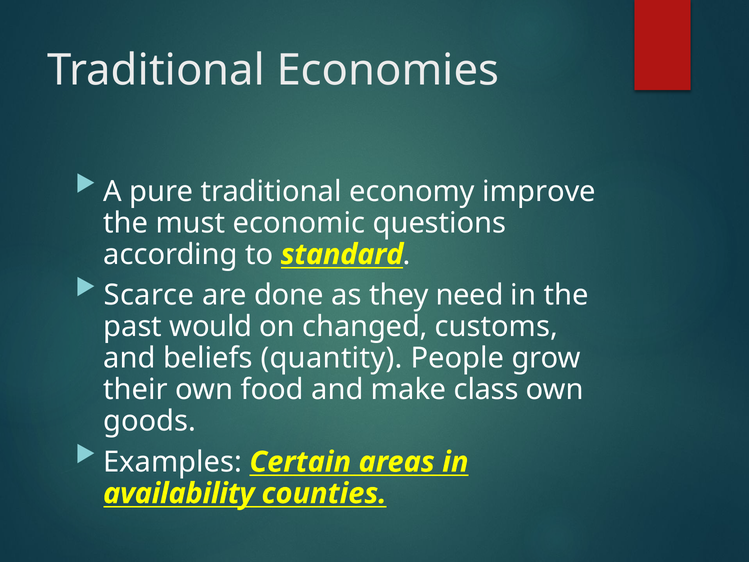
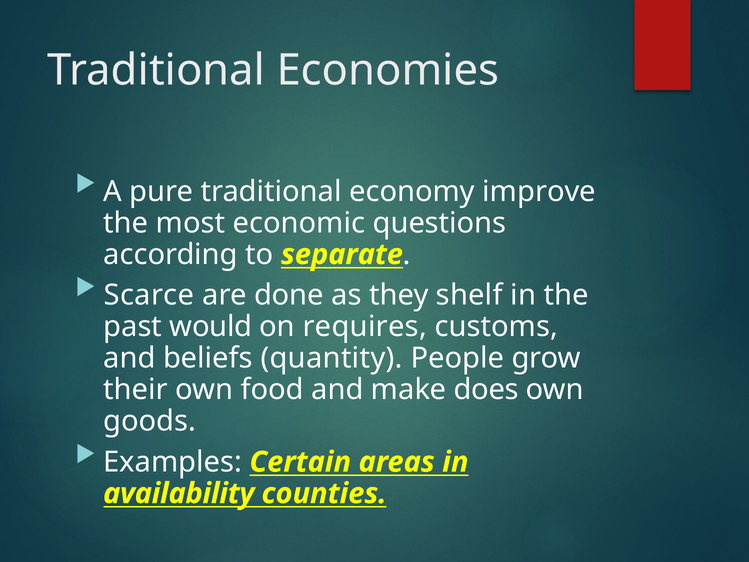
must: must -> most (191, 223)
standard: standard -> separate (342, 254)
need: need -> shelf (469, 295)
changed: changed -> requires (365, 327)
class: class -> does (486, 390)
